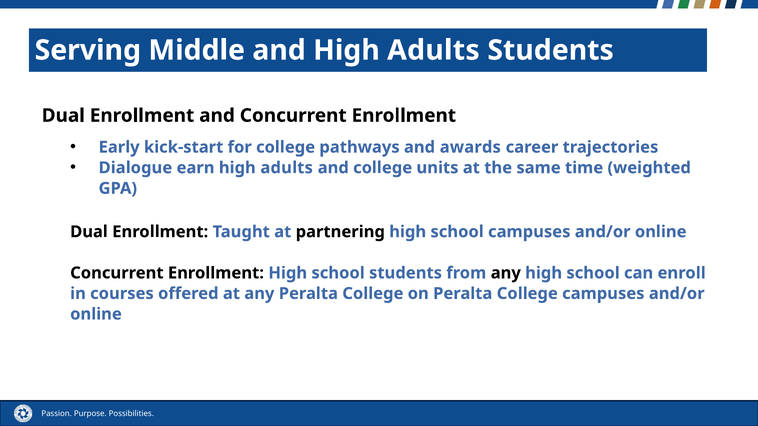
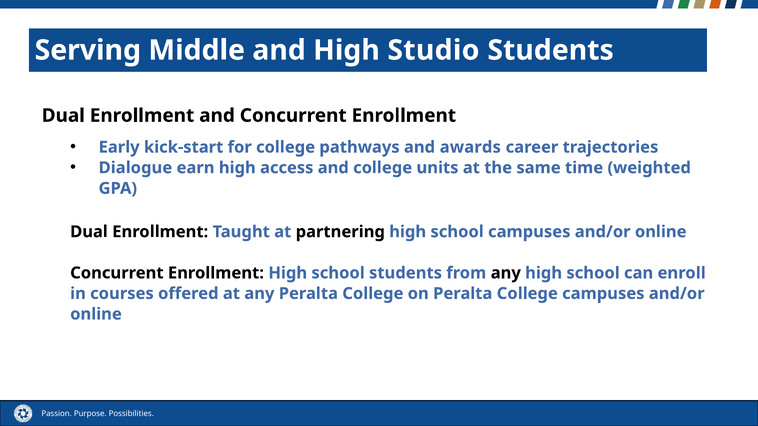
and High Adults: Adults -> Studio (433, 50)
earn high adults: adults -> access (287, 168)
